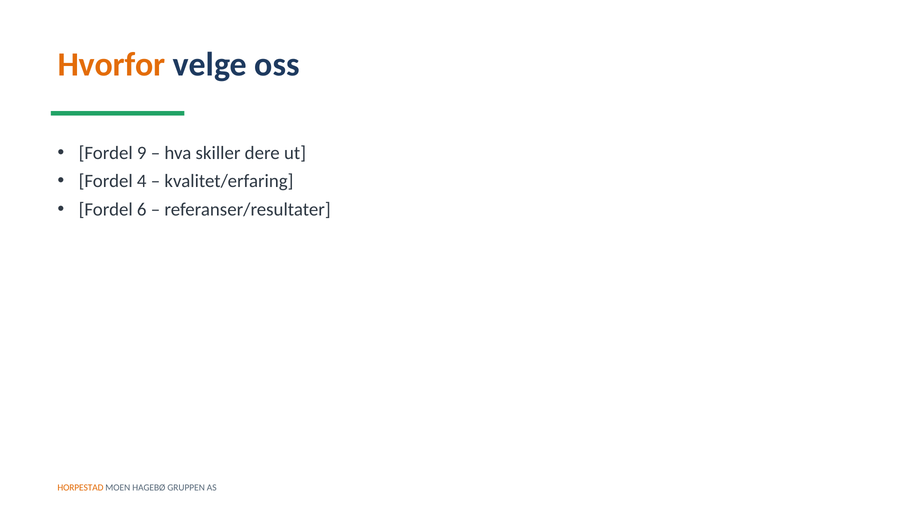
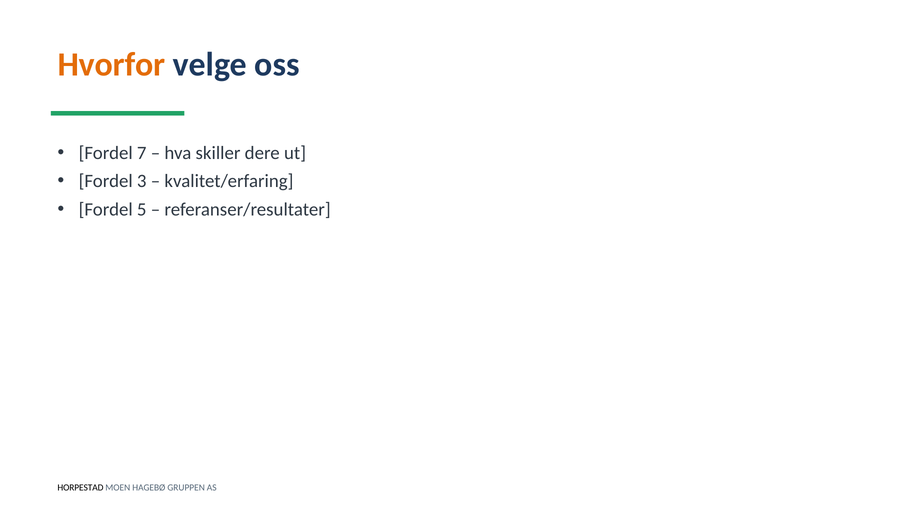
9: 9 -> 7 (142, 153)
4: 4 -> 3 (142, 181)
6: 6 -> 5 (142, 210)
HORPESTAD colour: orange -> black (80, 488)
